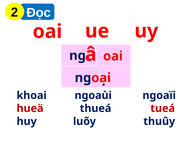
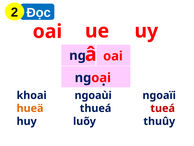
hueä colour: red -> orange (30, 108)
